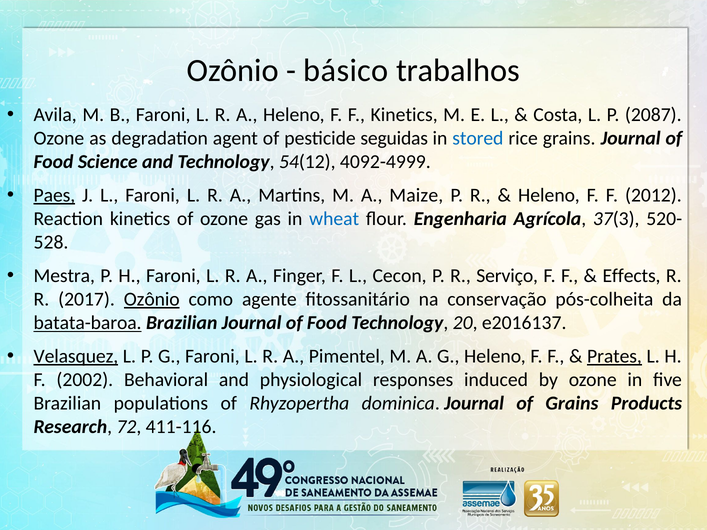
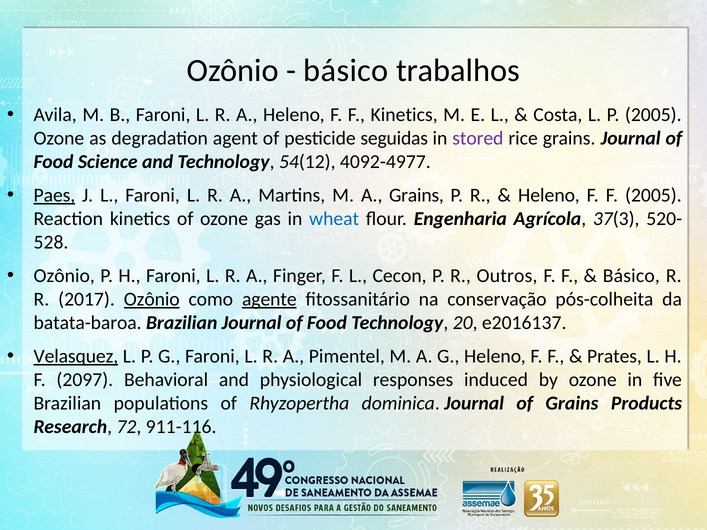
P 2087: 2087 -> 2005 (653, 115)
stored colour: blue -> purple (478, 138)
4092-4999: 4092-4999 -> 4092-4977 (385, 162)
A Maize: Maize -> Grains (416, 195)
F 2012: 2012 -> 2005 (653, 195)
Mestra: Mestra -> Ozônio (64, 276)
Serviço: Serviço -> Outros (507, 276)
Effects: Effects -> Básico (631, 276)
agente underline: none -> present (269, 299)
batata-baroa underline: present -> none (88, 323)
Prates underline: present -> none (614, 356)
2002: 2002 -> 2097 (85, 380)
411-116: 411-116 -> 911-116 (181, 427)
